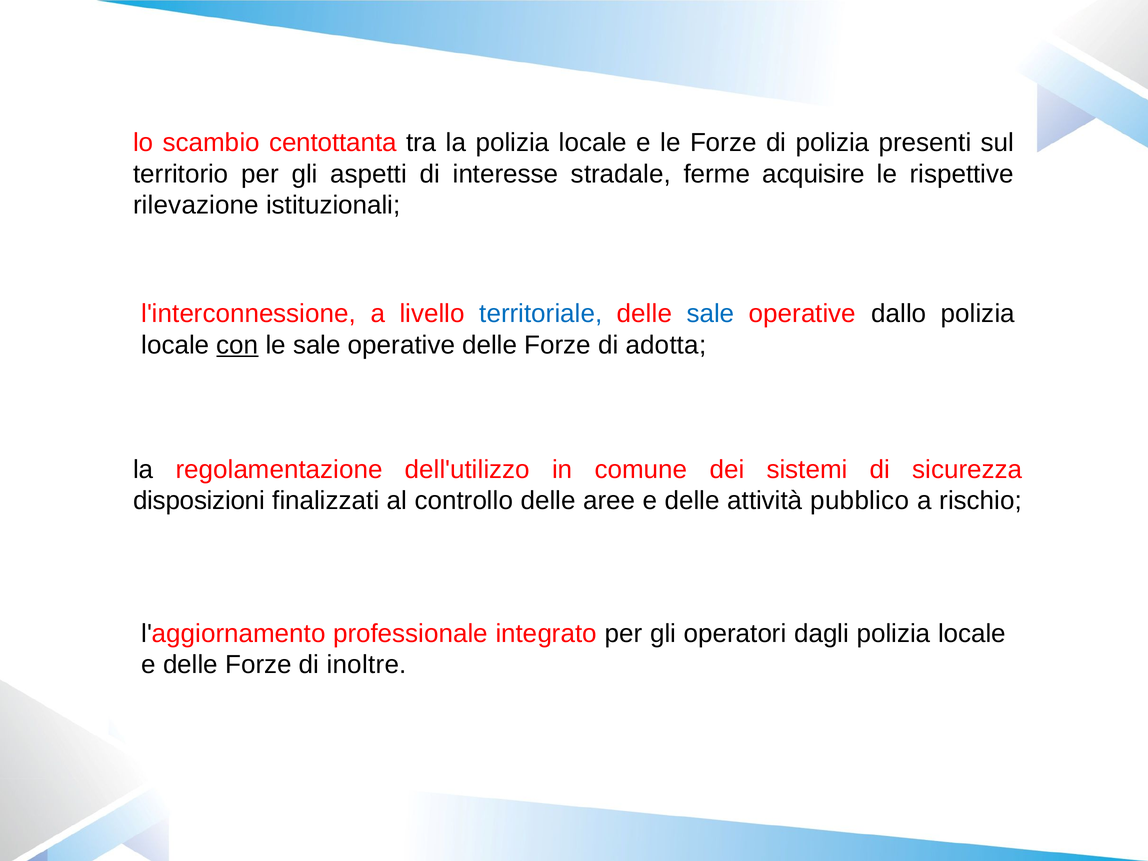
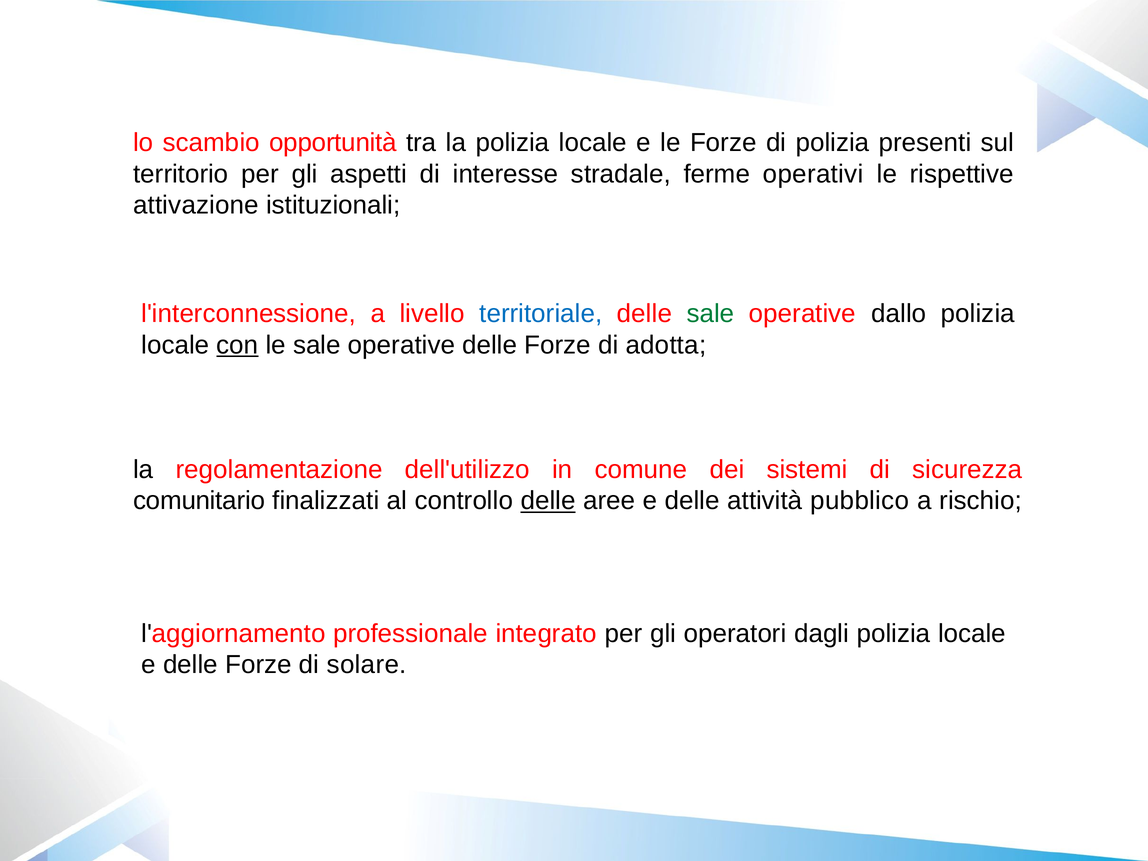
centottanta: centottanta -> opportunità (333, 143)
acquisire: acquisire -> operativi (813, 174)
rilevazione: rilevazione -> attivazione (196, 205)
sale colour: blue -> green (710, 314)
disposizioni: disposizioni -> comunitario (199, 501)
delle underline: none -> present (548, 501)
inoltre: inoltre -> solare (367, 665)
